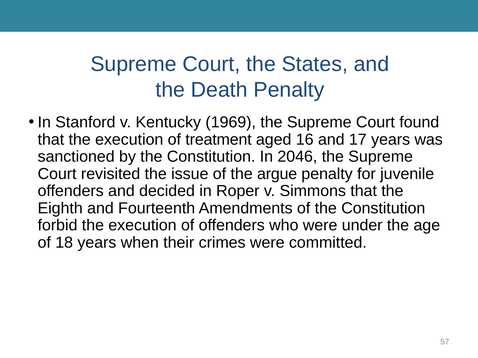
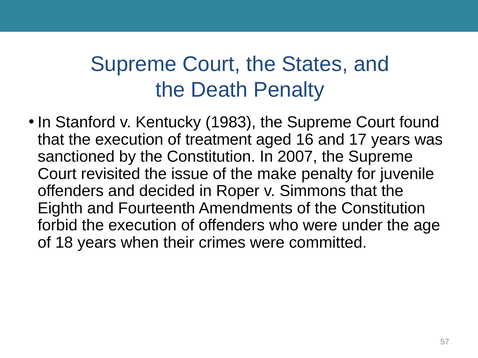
1969: 1969 -> 1983 (231, 122)
2046: 2046 -> 2007 (297, 157)
argue: argue -> make (277, 174)
